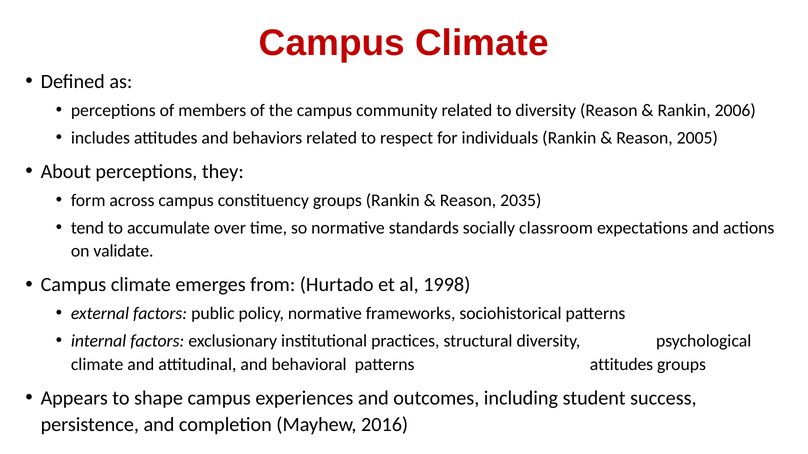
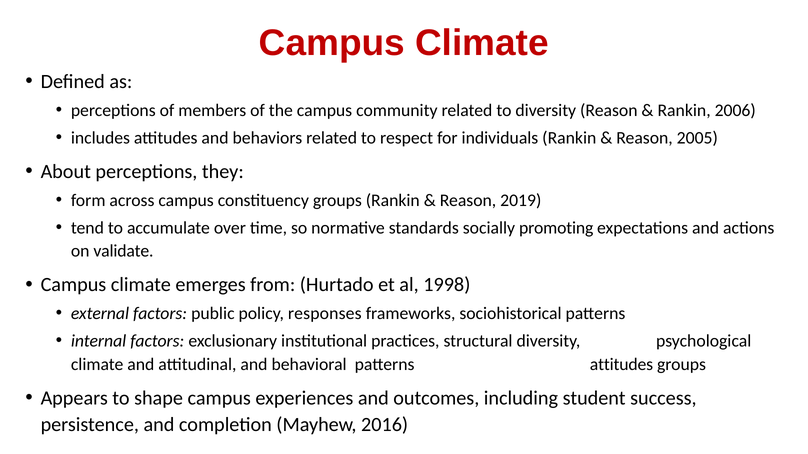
2035: 2035 -> 2019 (521, 201)
classroom: classroom -> promoting (556, 228)
policy normative: normative -> responses (325, 314)
